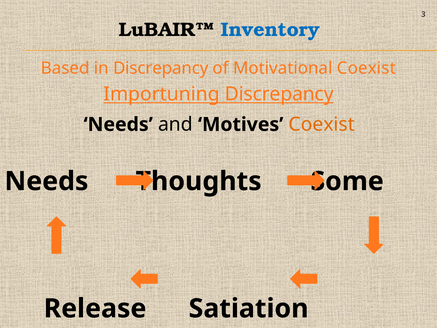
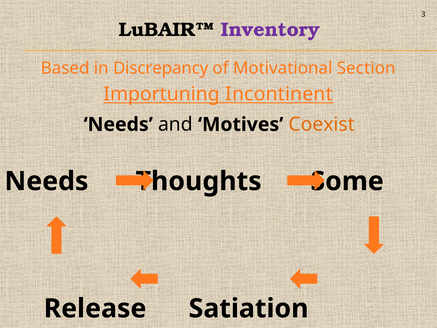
Inventory colour: blue -> purple (270, 30)
Motivational Coexist: Coexist -> Section (366, 68)
Importuning Discrepancy: Discrepancy -> Incontinent (279, 94)
